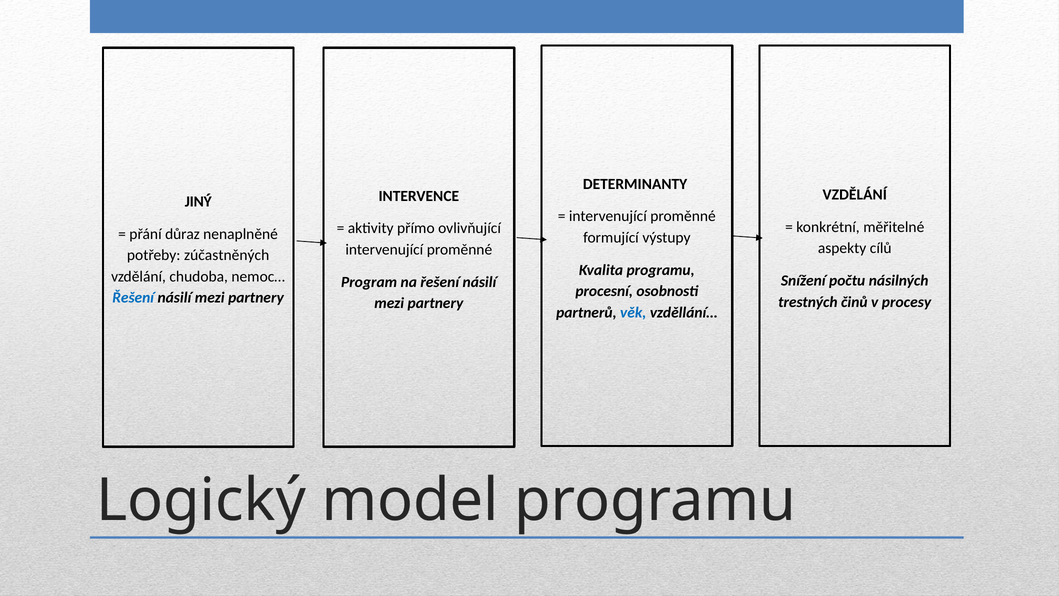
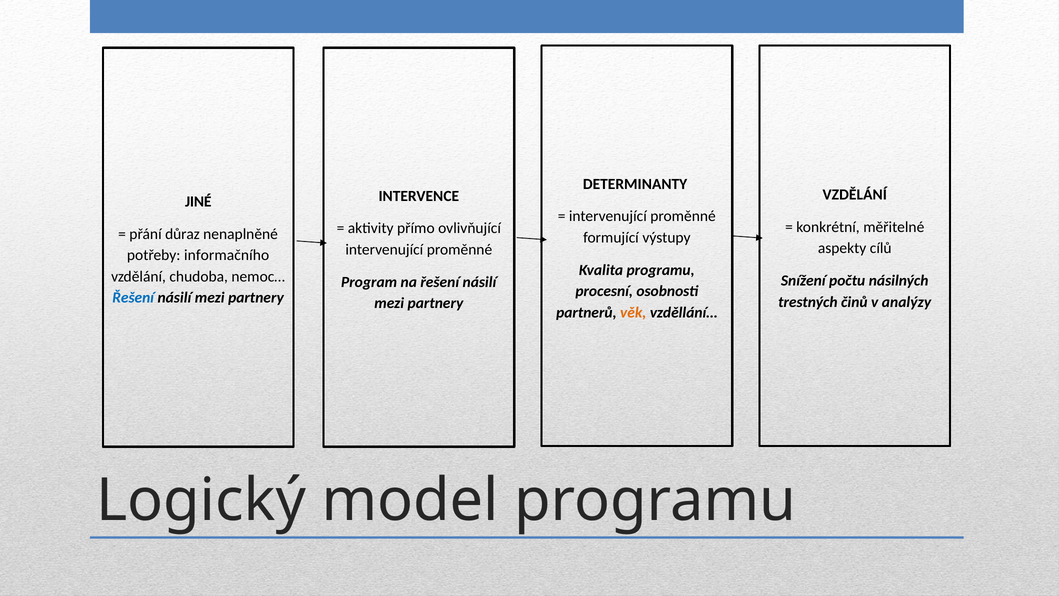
JINÝ: JINÝ -> JINÉ (198, 201)
zúčastněných: zúčastněných -> informačního (227, 255)
procesy: procesy -> analýzy (906, 302)
věk colour: blue -> orange (633, 312)
